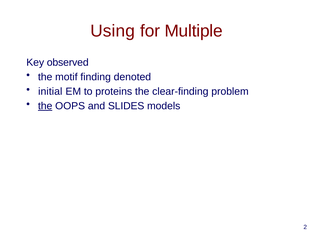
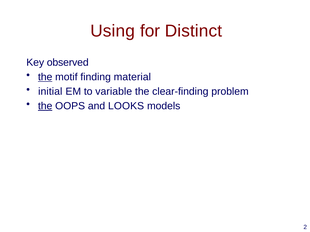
Multiple: Multiple -> Distinct (193, 31)
the underline: none -> present (45, 77)
denoted: denoted -> material (132, 77)
proteins: proteins -> variable (114, 92)
SLIDES: SLIDES -> LOOKS (126, 106)
